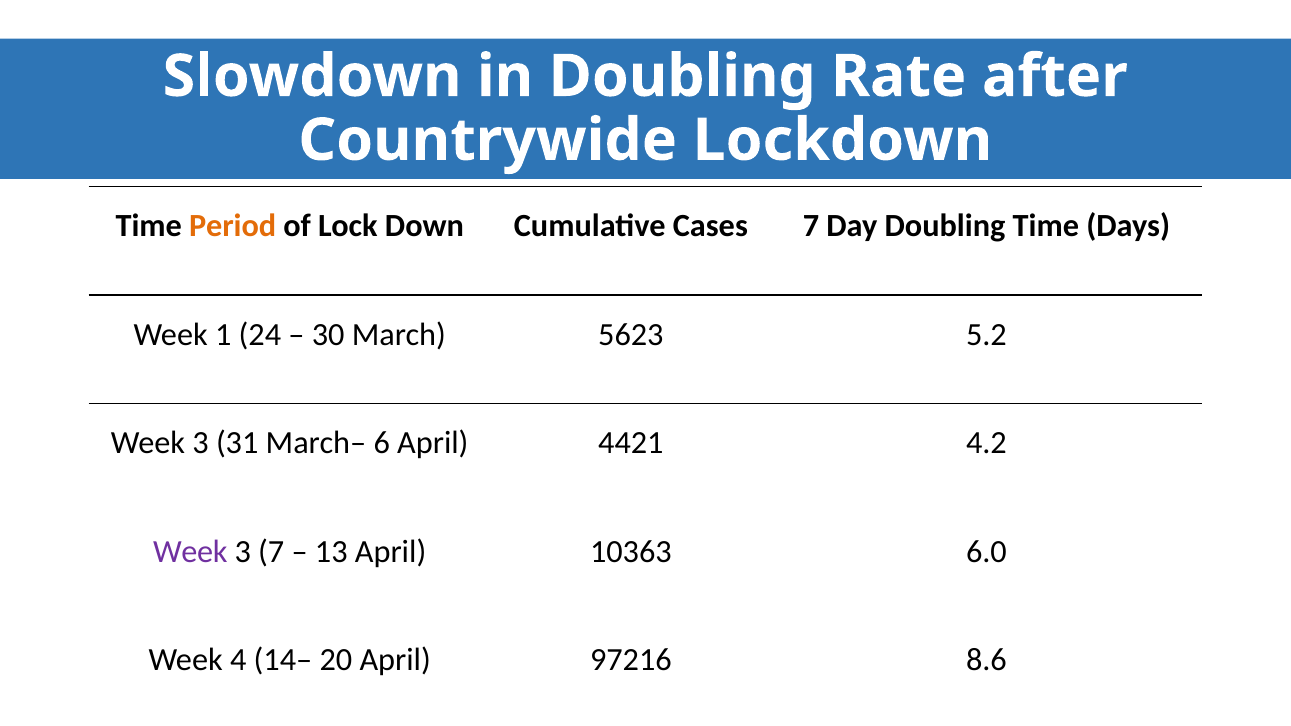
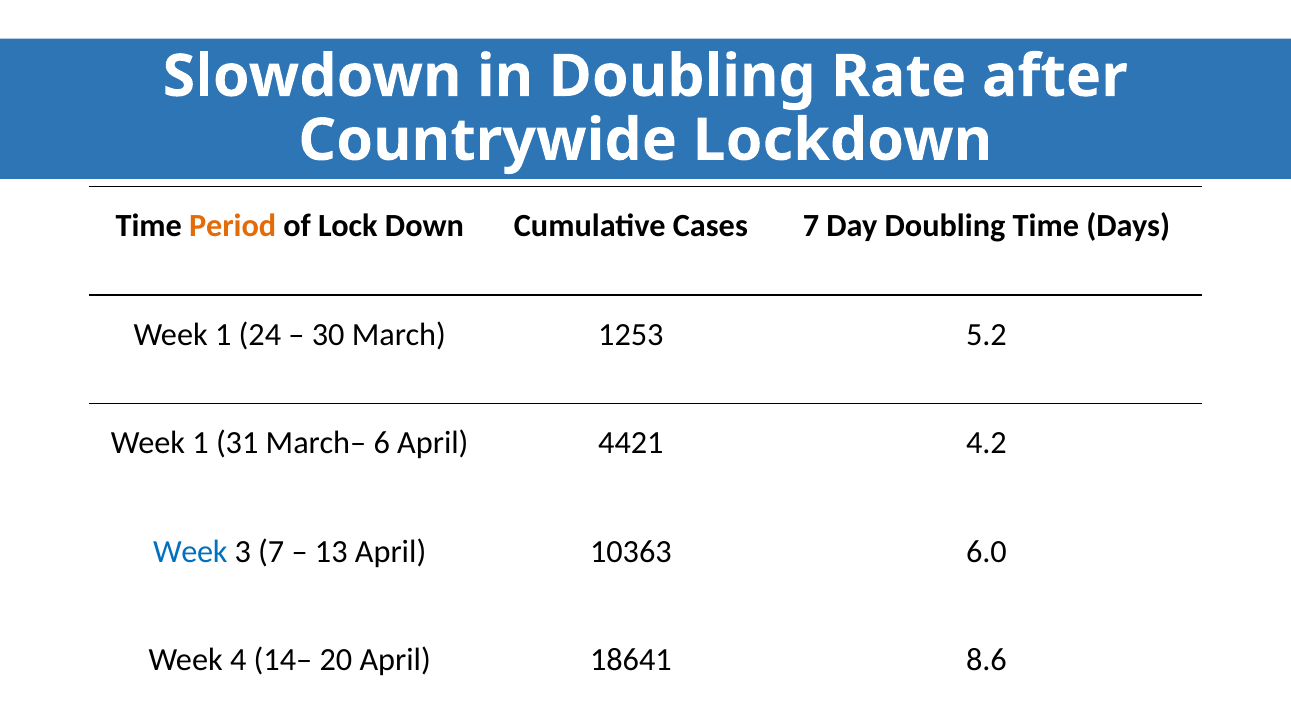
5623: 5623 -> 1253 (631, 335)
3: 3 -> 1 (201, 443)
Week colour: purple -> blue (190, 552)
97216: 97216 -> 18641 (631, 660)
